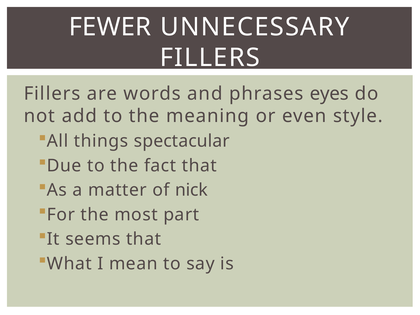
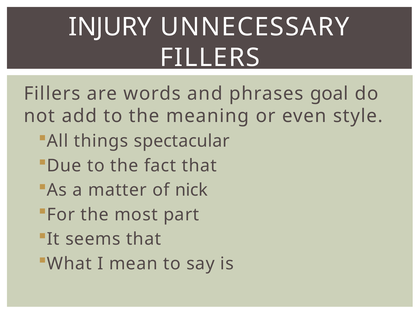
FEWER: FEWER -> INJURY (110, 27)
eyes: eyes -> goal (329, 94)
